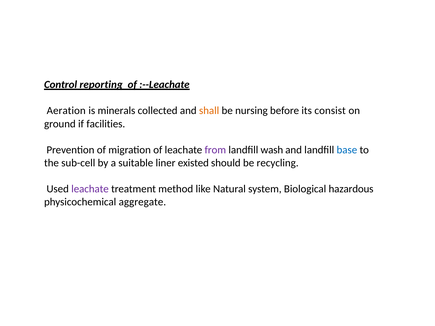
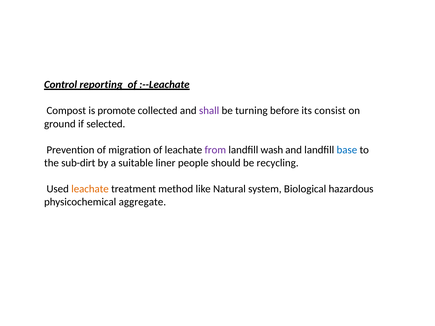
Aeration: Aeration -> Compost (66, 111)
minerals: minerals -> promote (117, 111)
shall colour: orange -> purple (209, 111)
nursing: nursing -> turning (251, 111)
facilities: facilities -> selected (106, 124)
sub-cell: sub-cell -> sub-dirt (78, 163)
existed: existed -> people (193, 163)
leachate colour: purple -> orange (90, 189)
